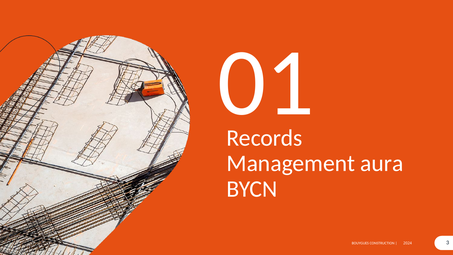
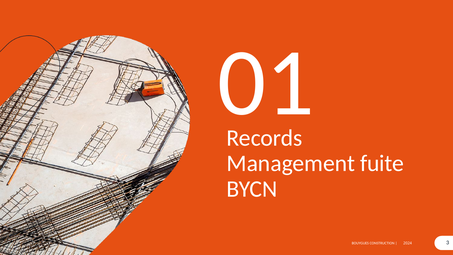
aura: aura -> fuite (382, 163)
